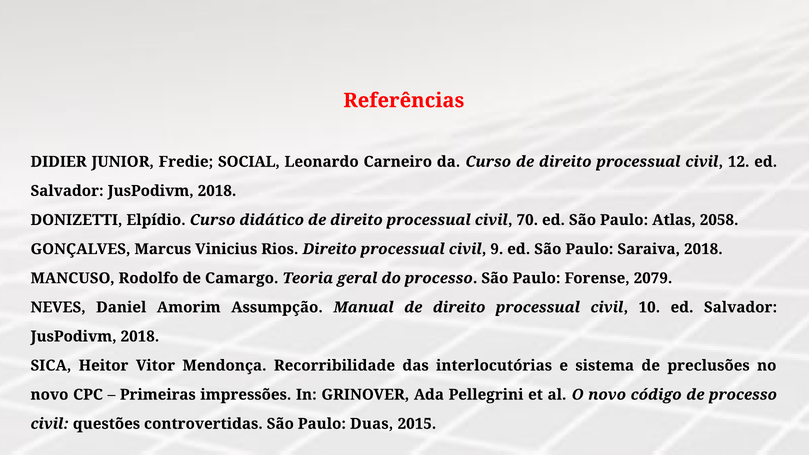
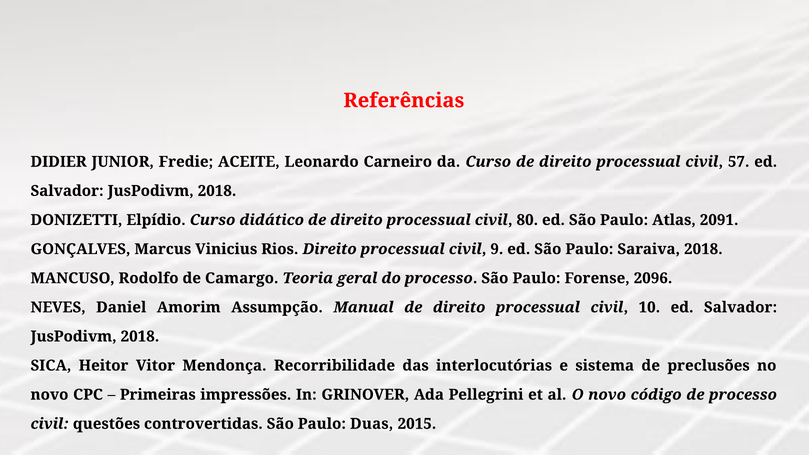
SOCIAL: SOCIAL -> ACEITE (249, 162)
12: 12 -> 57 (739, 162)
70: 70 -> 80 (527, 220)
2058: 2058 -> 2091 (719, 220)
2079: 2079 -> 2096 (653, 278)
